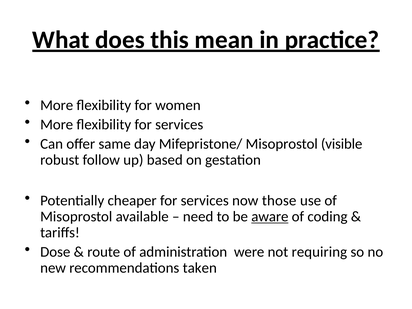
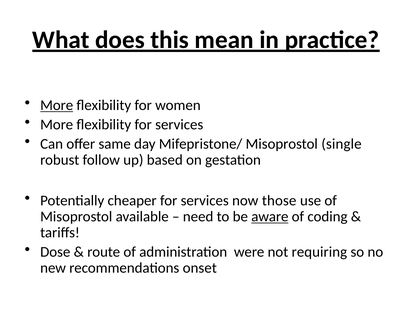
More underline: none -> present (57, 105)
visible: visible -> single (341, 144)
taken: taken -> onset (200, 268)
